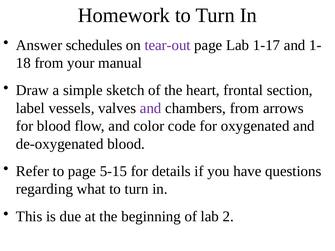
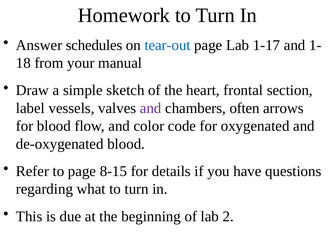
tear-out colour: purple -> blue (168, 45)
chambers from: from -> often (245, 108)
5-15: 5-15 -> 8-15 (113, 171)
